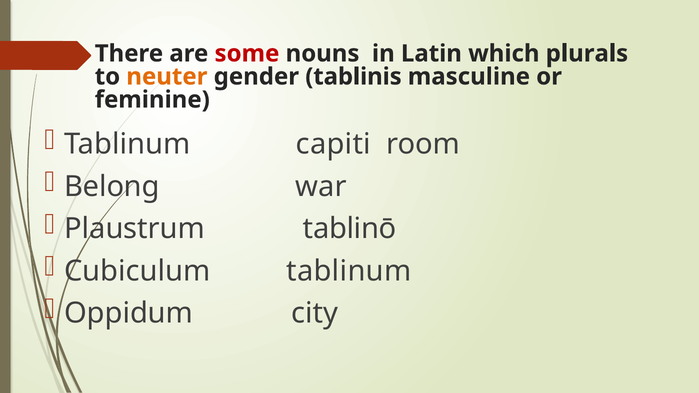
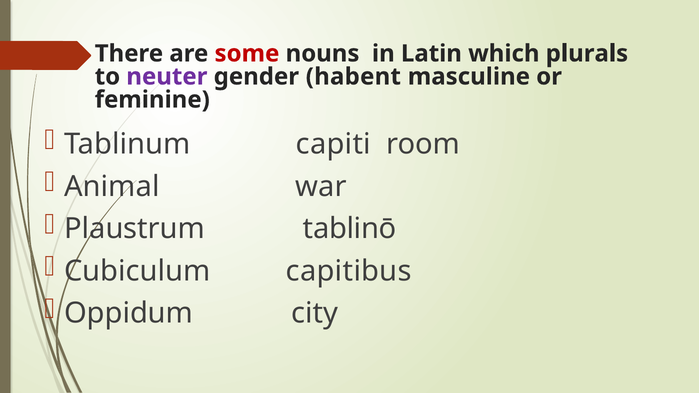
neuter colour: orange -> purple (167, 77)
tablinis: tablinis -> habent (353, 77)
Belong: Belong -> Animal (112, 187)
Cubiculum tablinum: tablinum -> capitibus (349, 271)
